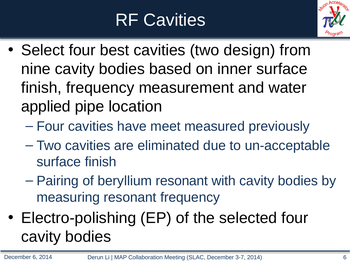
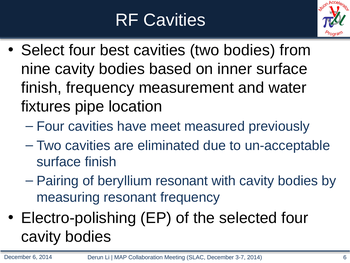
two design: design -> bodies (249, 50)
applied: applied -> fixtures (46, 106)
